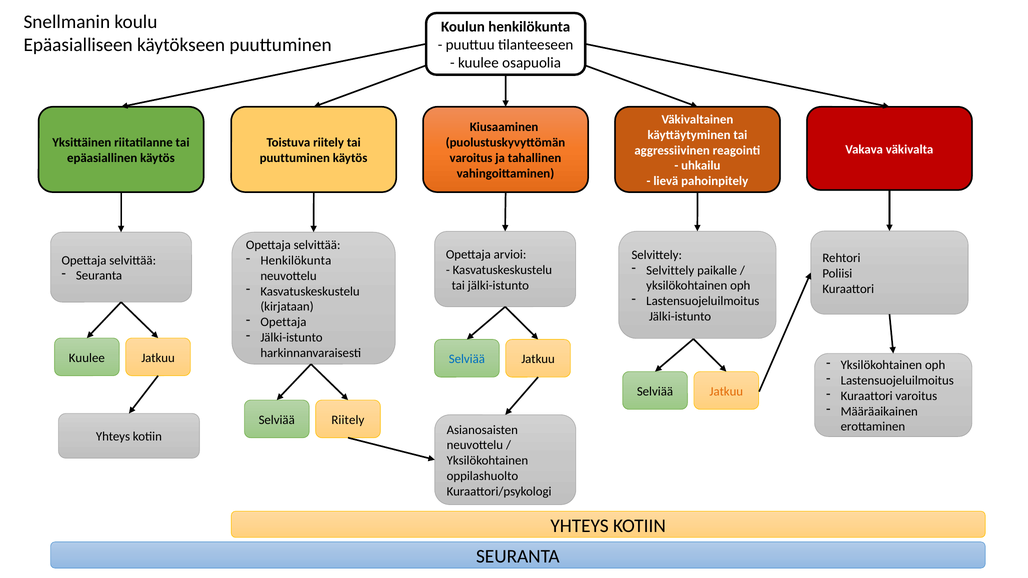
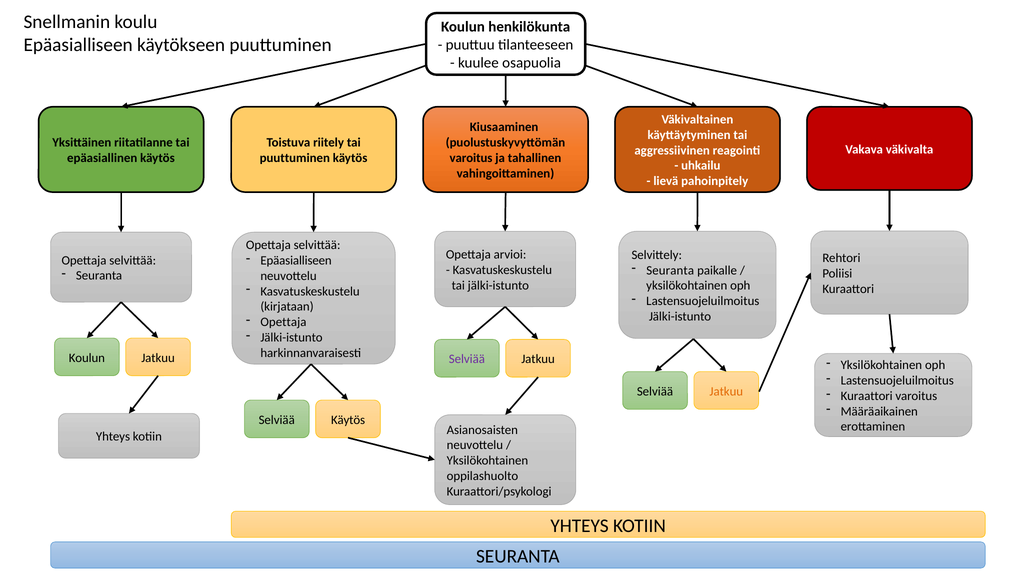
Henkilökunta: Henkilökunta -> Epäasialliseen (296, 261)
Selvittely: Selvittely -> Seuranta (670, 270)
Kuulee: Kuulee -> Koulun (87, 358)
Selviää colour: blue -> purple (467, 359)
Selviää Riitely: Riitely -> Käytös (348, 420)
